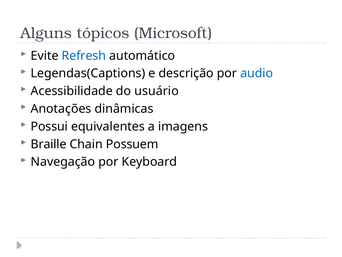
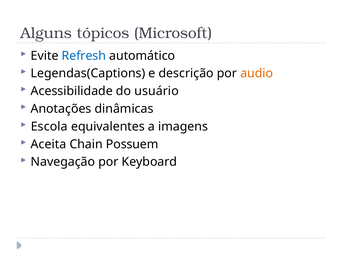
audio colour: blue -> orange (257, 73)
Possui: Possui -> Escola (49, 126)
Braille: Braille -> Aceita (49, 144)
